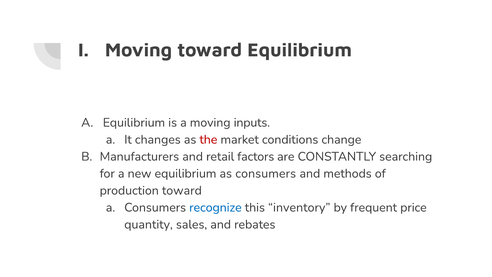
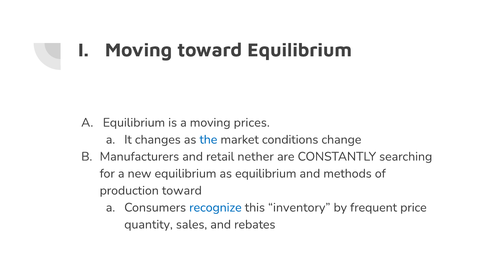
inputs: inputs -> prices (252, 122)
the colour: red -> blue (208, 139)
factors: factors -> nether (256, 156)
as consumers: consumers -> equilibrium (266, 173)
